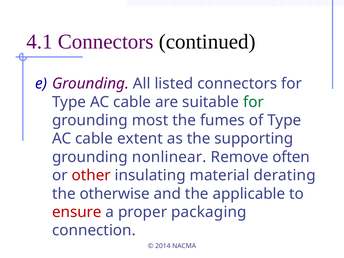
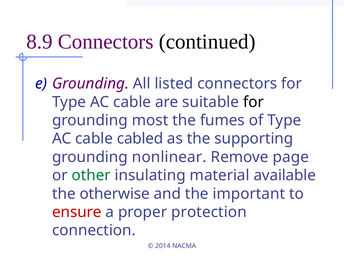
4.1: 4.1 -> 8.9 (39, 42)
for colour: green -> black (253, 102)
extent: extent -> cabled (140, 139)
often: often -> page (291, 157)
other colour: red -> green (91, 175)
derating: derating -> available (285, 175)
applicable: applicable -> important (249, 194)
packaging: packaging -> protection (209, 212)
